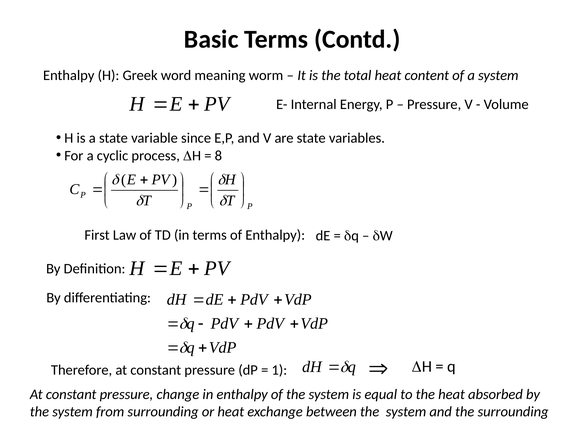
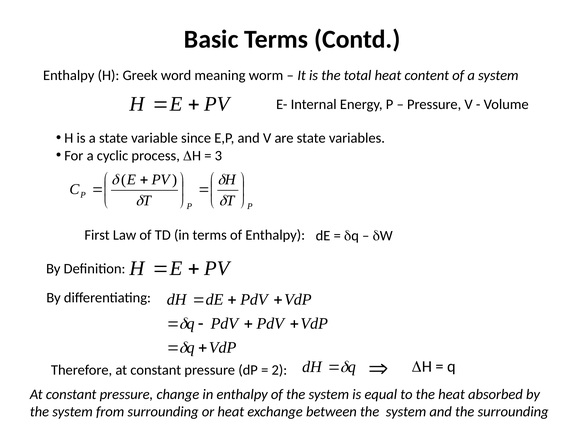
8: 8 -> 3 (218, 156)
1: 1 -> 2 (279, 370)
